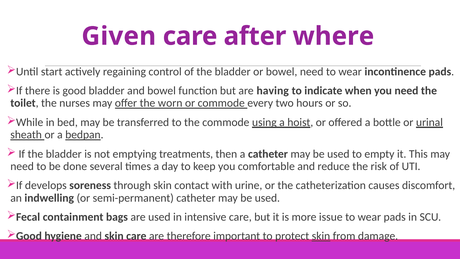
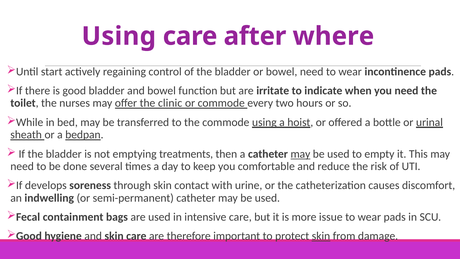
Given: Given -> Using (119, 36)
having: having -> irritate (273, 91)
worn: worn -> clinic (170, 103)
may underline: none -> present (300, 154)
